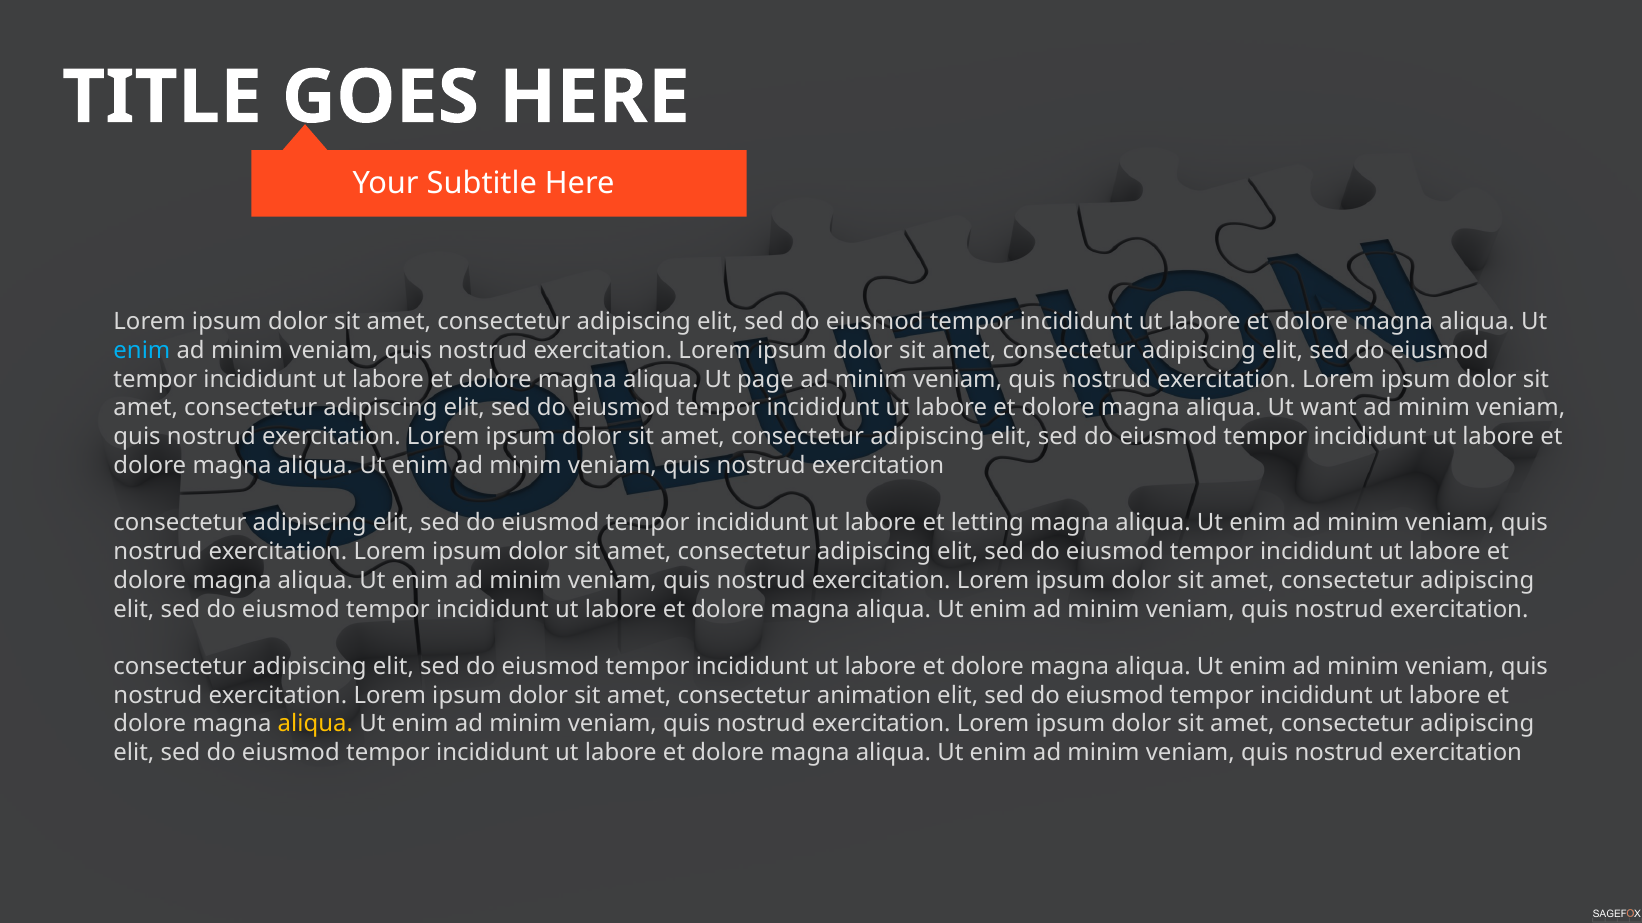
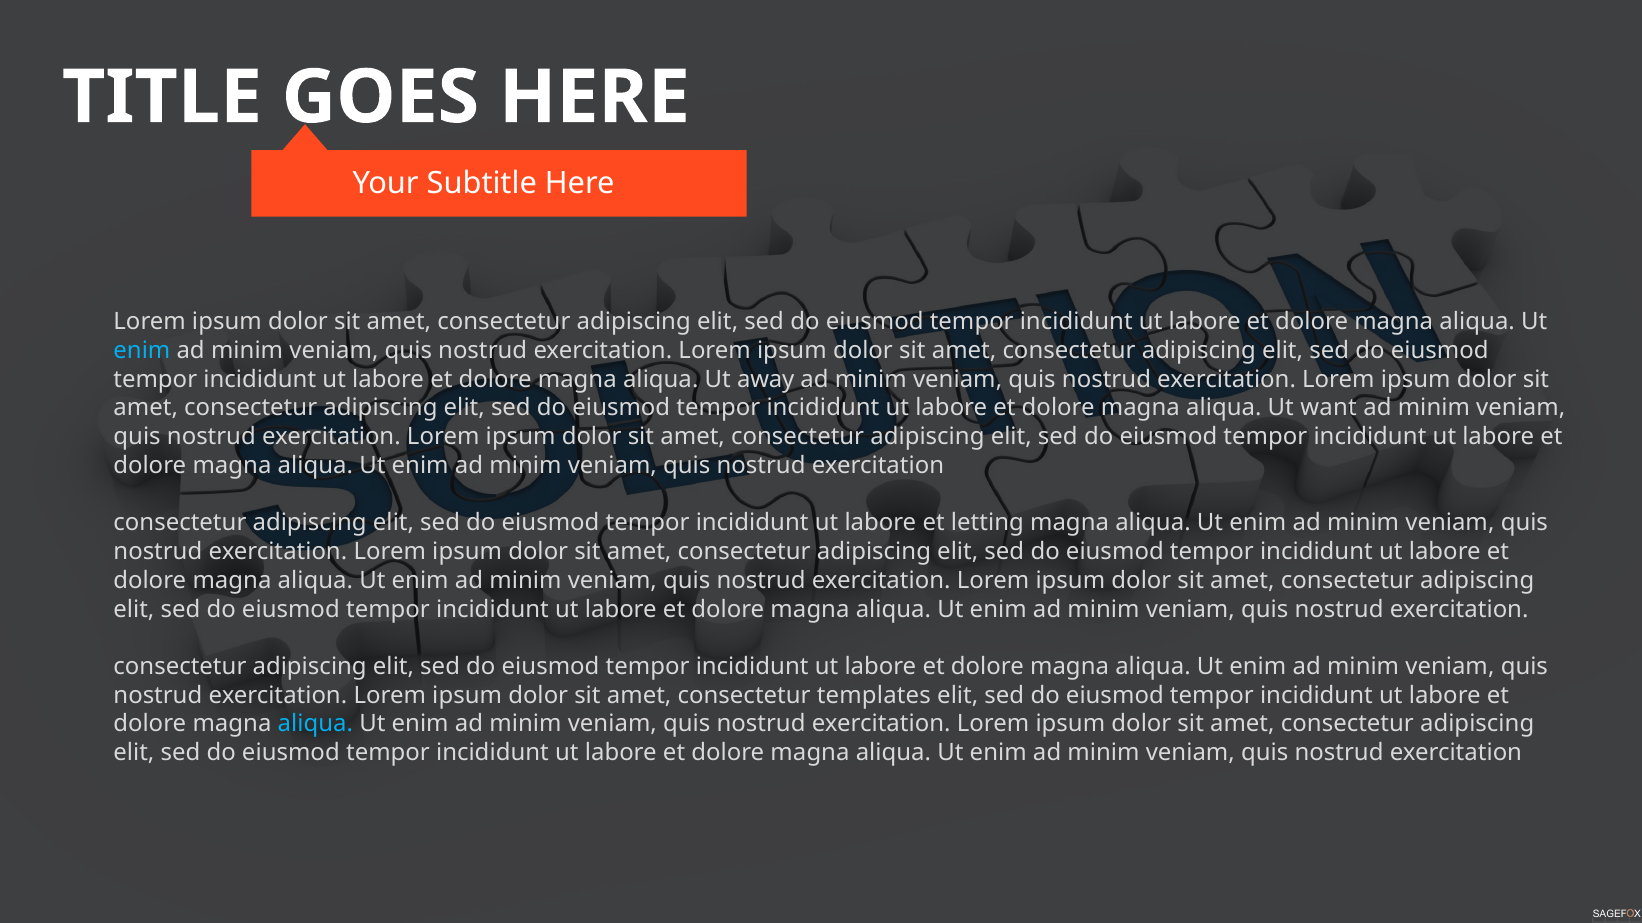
page: page -> away (766, 380)
animation: animation -> templates (874, 696)
aliqua colour: yellow -> light blue (315, 725)
